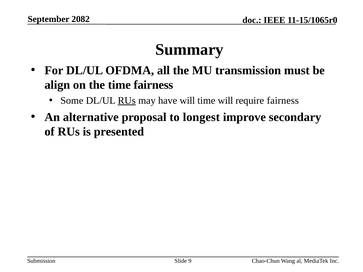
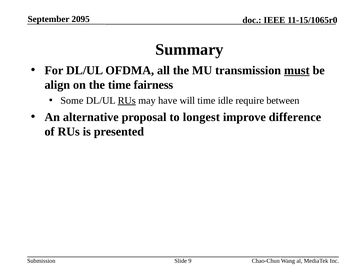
2082: 2082 -> 2095 (81, 19)
must underline: none -> present (297, 70)
time will: will -> idle (225, 101)
require fairness: fairness -> between (283, 101)
secondary: secondary -> difference (295, 117)
